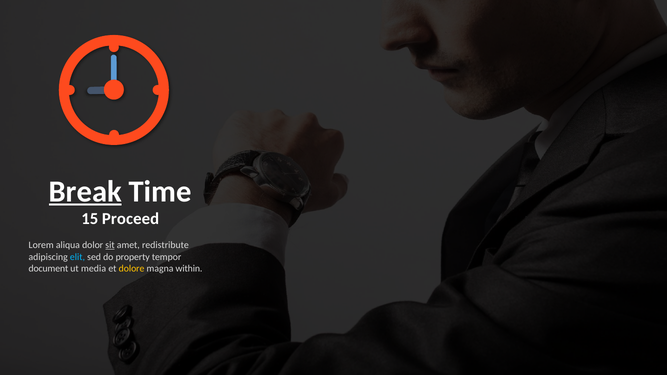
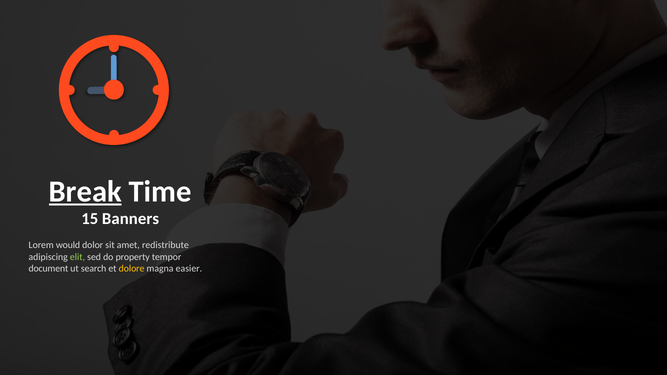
Proceed: Proceed -> Banners (131, 219)
aliqua: aliqua -> would (68, 245)
sit underline: present -> none (110, 245)
elit colour: light blue -> light green (77, 257)
media: media -> search (94, 269)
within: within -> easier (189, 269)
